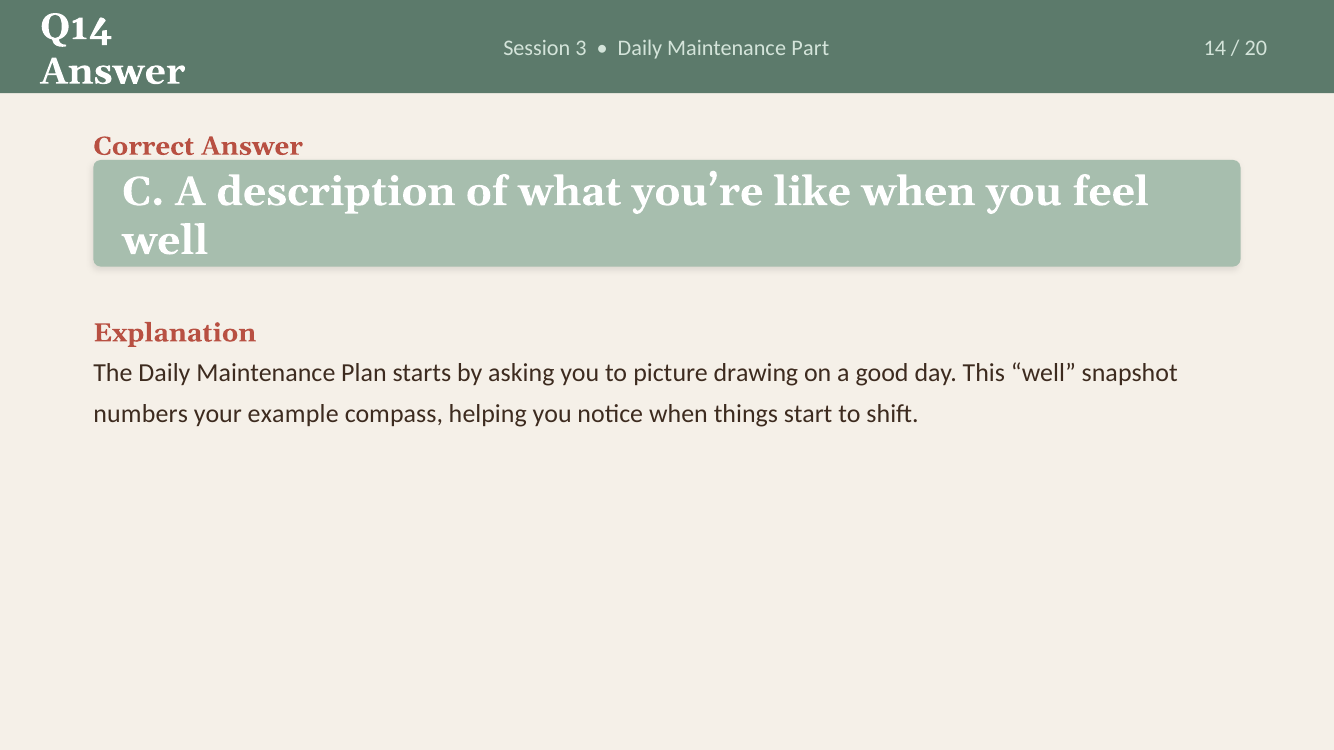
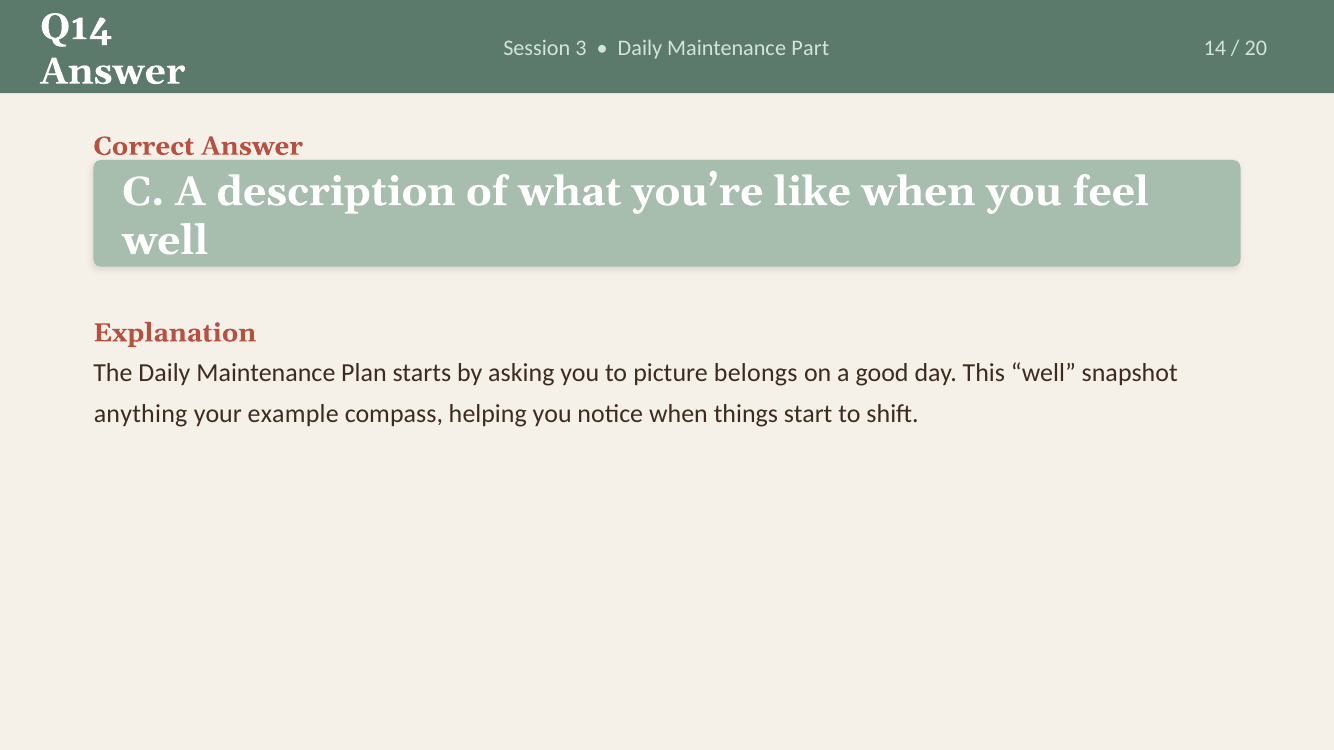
drawing: drawing -> belongs (756, 373)
numbers: numbers -> anything (141, 414)
